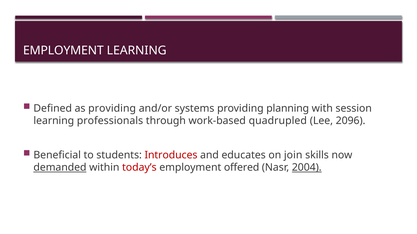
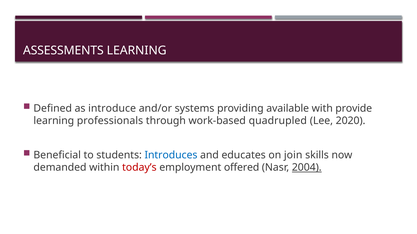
EMPLOYMENT: EMPLOYMENT -> ASSESSMENTS (63, 51)
as providing: providing -> introduce (112, 108)
planning: planning -> available (288, 108)
session: session -> provide (354, 108)
2096: 2096 -> 2020 (351, 121)
Introduces colour: red -> blue (171, 155)
demanded underline: present -> none (60, 168)
